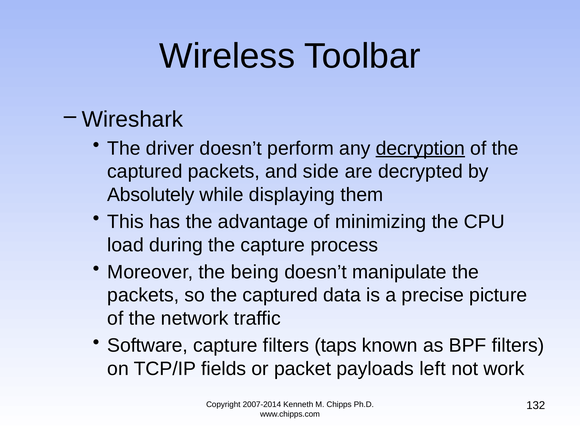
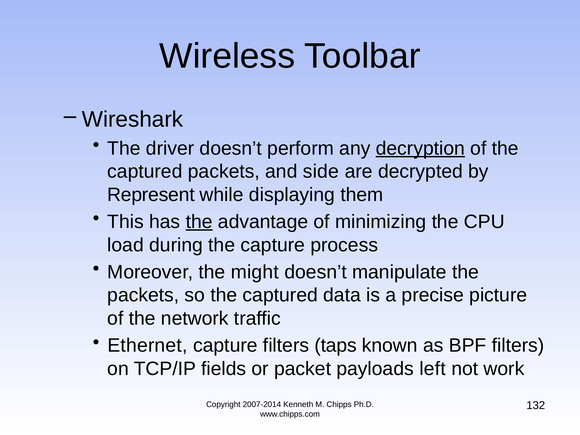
Absolutely: Absolutely -> Represent (151, 195)
the underline: none -> present (199, 222)
being: being -> might (255, 272)
Software: Software -> Ethernet (147, 345)
